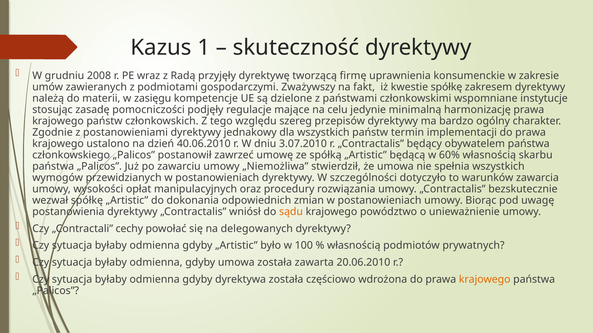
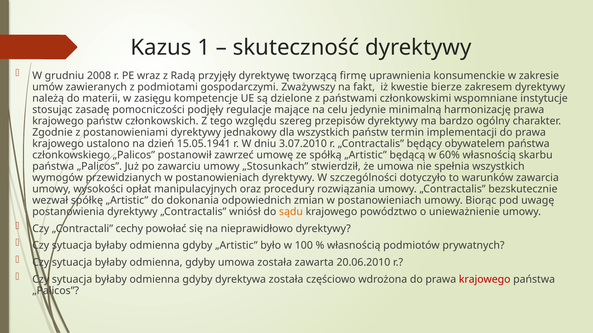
kwestie spółkę: spółkę -> bierze (446, 87)
40.06.2010: 40.06.2010 -> 15.05.1941 (204, 144)
„Niemożliwa: „Niemożliwa -> „Stosunkach (275, 167)
delegowanych: delegowanych -> nieprawidłowo (257, 229)
krajowego colour: orange -> red (485, 280)
